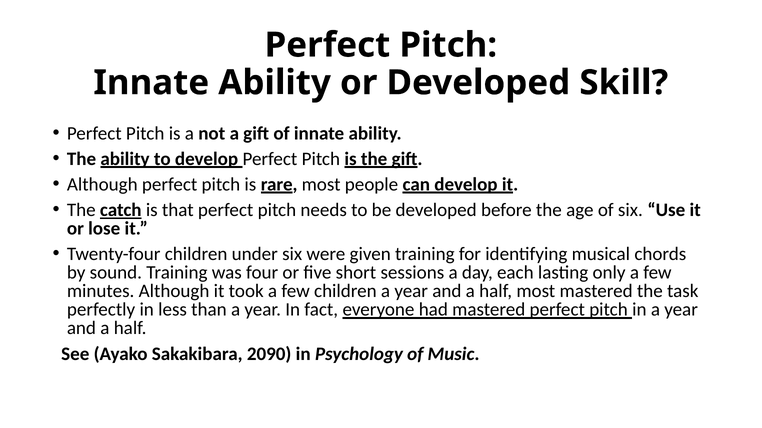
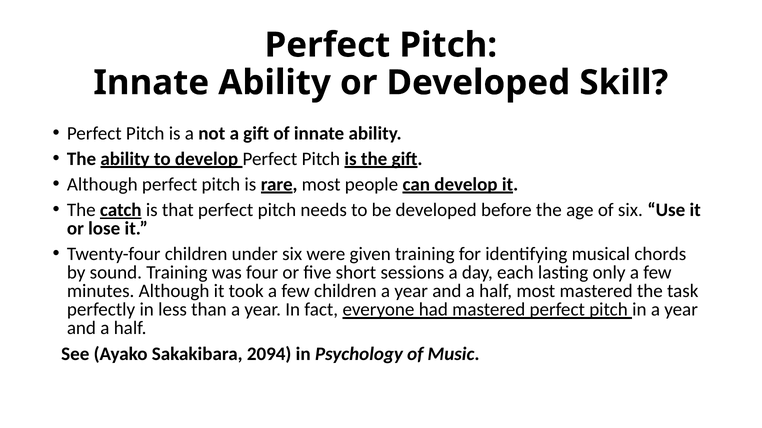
2090: 2090 -> 2094 (269, 354)
